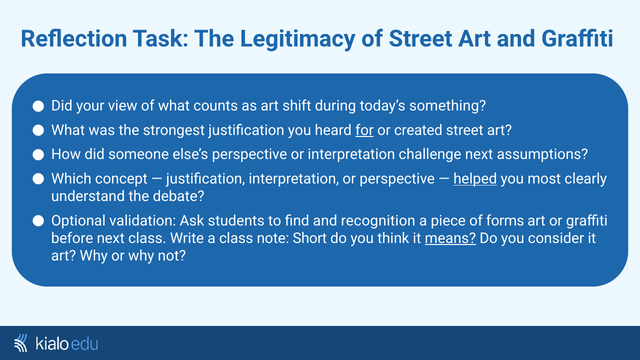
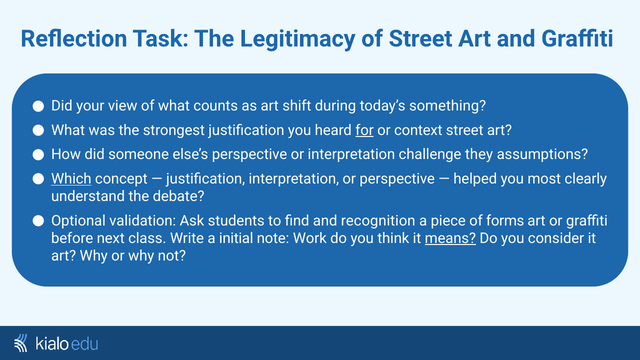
created: created -> context (418, 130)
challenge next: next -> they (479, 155)
Which underline: none -> present (71, 179)
helped underline: present -> none (475, 179)
a class: class -> initial (236, 238)
Short: Short -> Work (310, 238)
